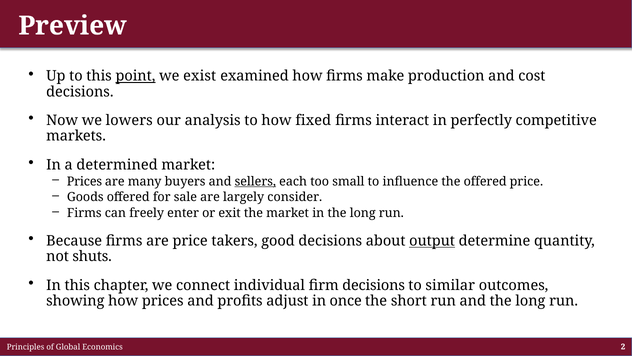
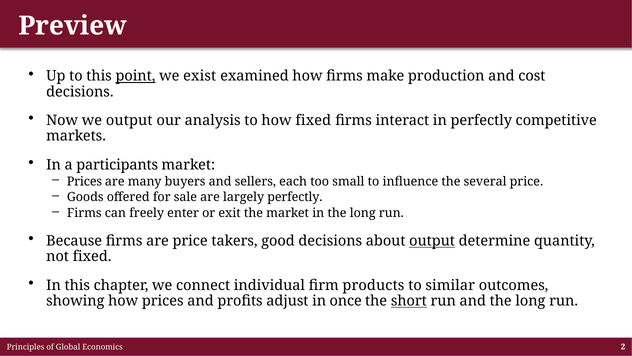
we lowers: lowers -> output (129, 120)
determined: determined -> participants (117, 165)
sellers underline: present -> none (255, 181)
the offered: offered -> several (485, 181)
largely consider: consider -> perfectly (295, 197)
not shuts: shuts -> fixed (92, 256)
firm decisions: decisions -> products (373, 285)
short underline: none -> present (409, 301)
